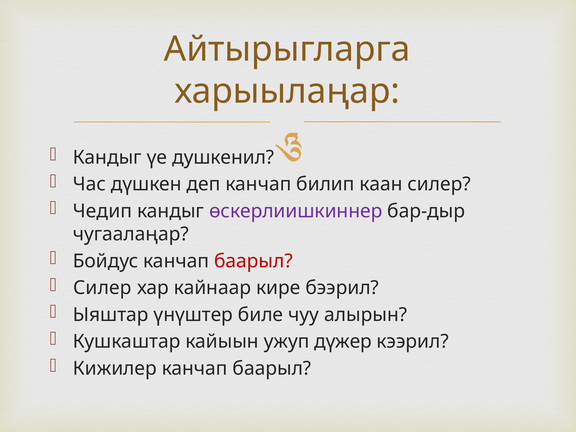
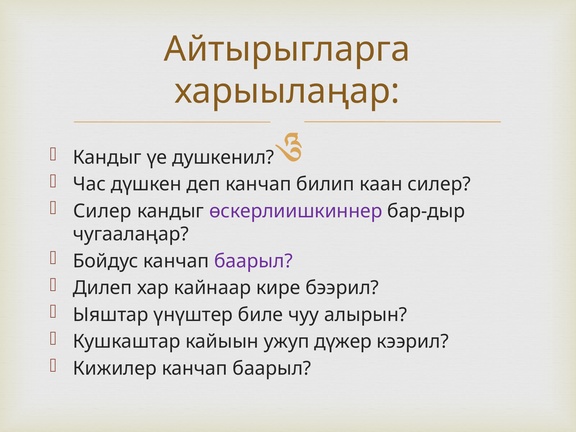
Чедип: Чедип -> Силер (102, 211)
баарыл colour: red -> purple (253, 261)
Силер: Силер -> Дилеп (103, 288)
